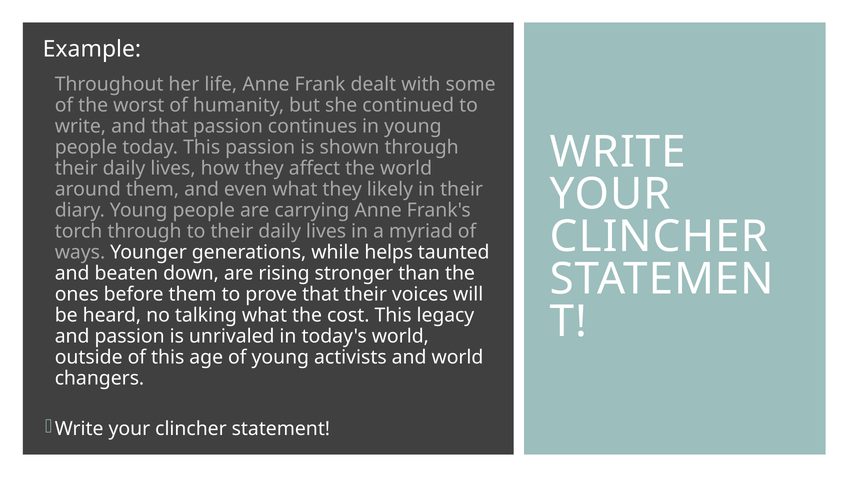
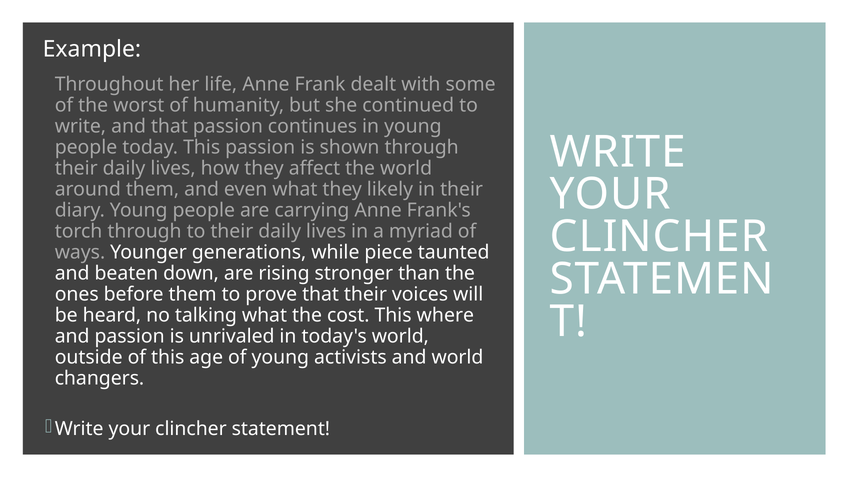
helps: helps -> piece (389, 252)
legacy: legacy -> where (445, 315)
